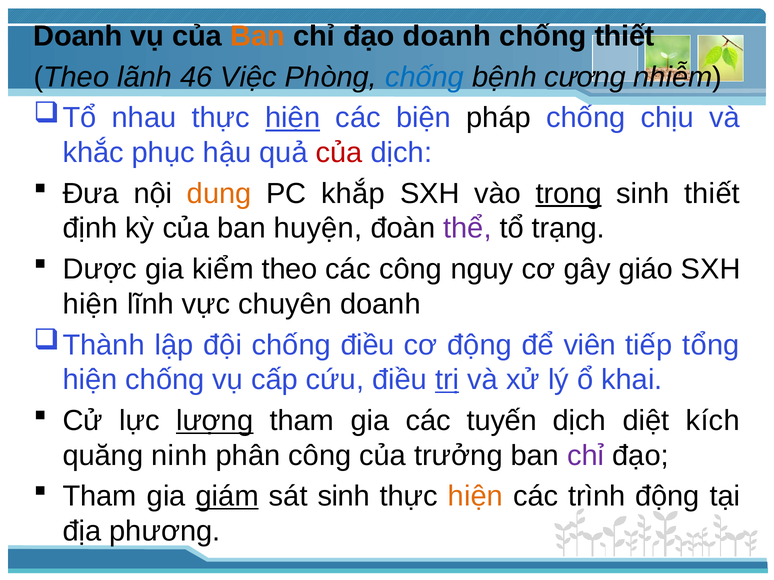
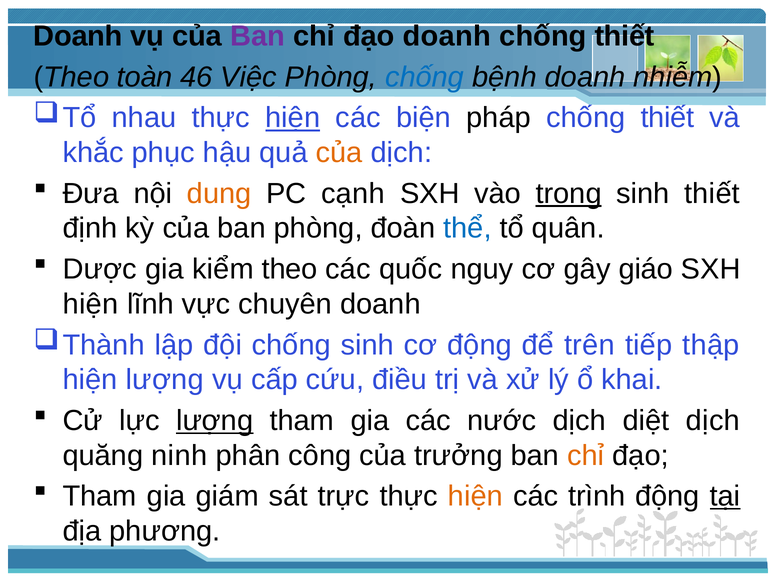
Ban colour: orange -> purple (258, 36)
lãnh: lãnh -> toàn (145, 77)
bệnh cương: cương -> doanh (585, 77)
chịu: chịu -> thiết (668, 118)
của colour: red -> orange (339, 153)
khắp: khắp -> cạnh (353, 194)
ban huyện: huyện -> phòng (318, 229)
thể colour: purple -> blue (467, 229)
trạng: trạng -> quân (568, 229)
các công: công -> quốc (411, 270)
chống điều: điều -> sinh (367, 345)
viên: viên -> trên (590, 345)
tổng: tổng -> thập (711, 345)
hiện chống: chống -> lượng (165, 380)
trị underline: present -> none (447, 380)
tuyến: tuyến -> nước (502, 421)
diệt kích: kích -> dịch (713, 421)
chỉ colour: purple -> orange (586, 456)
giám underline: present -> none (227, 497)
sát sinh: sinh -> trực (344, 497)
tại underline: none -> present (725, 497)
